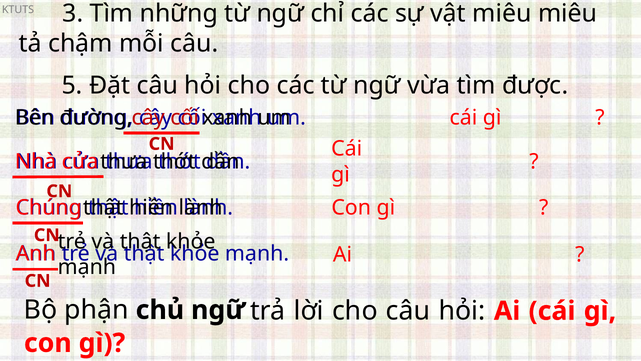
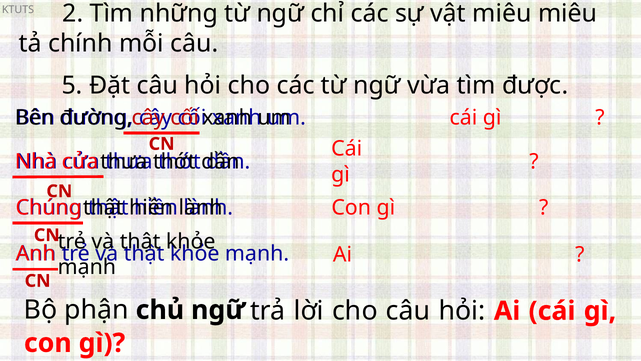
3: 3 -> 2 (73, 13)
chậm: chậm -> chính (80, 43)
